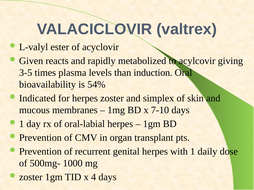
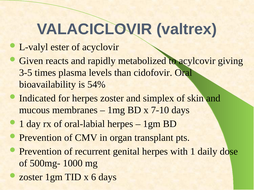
induction: induction -> cidofovir (153, 73)
4: 4 -> 6 (94, 178)
